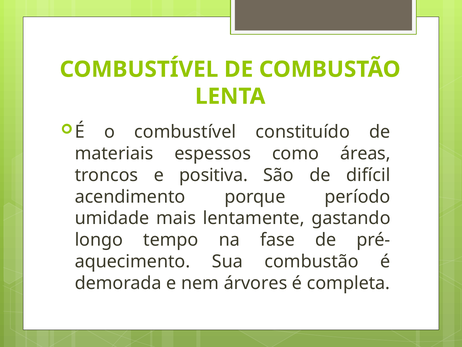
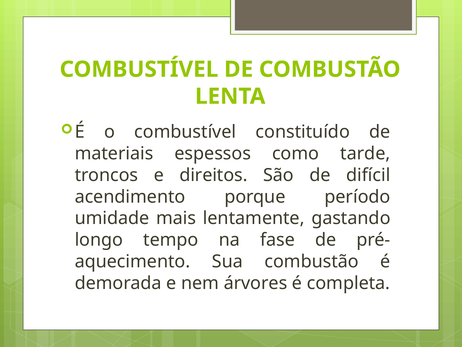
áreas: áreas -> tarde (365, 153)
positiva: positiva -> direitos (213, 175)
